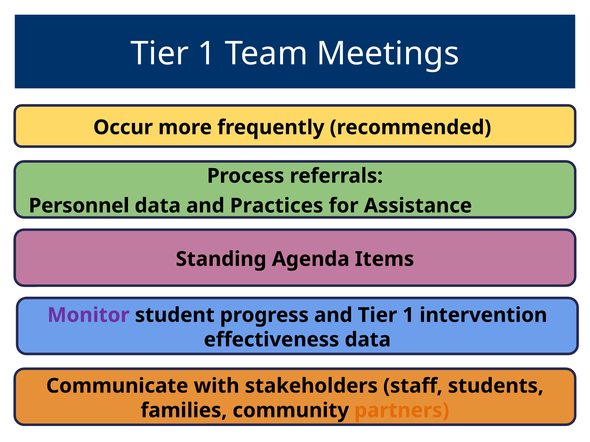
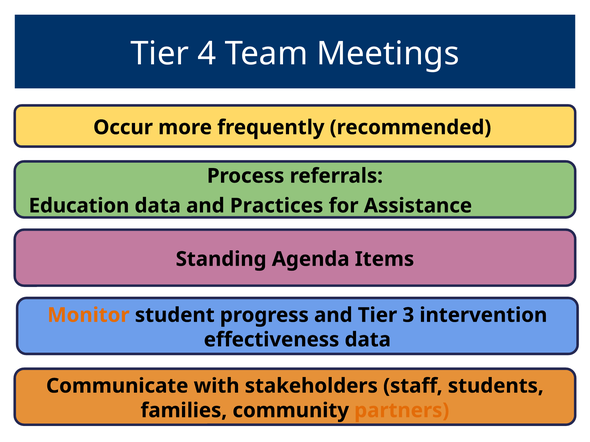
1: 1 -> 4 (207, 54)
Personnel: Personnel -> Education (79, 206)
Monitor colour: purple -> orange (88, 315)
and Tier 1: 1 -> 3 (408, 315)
